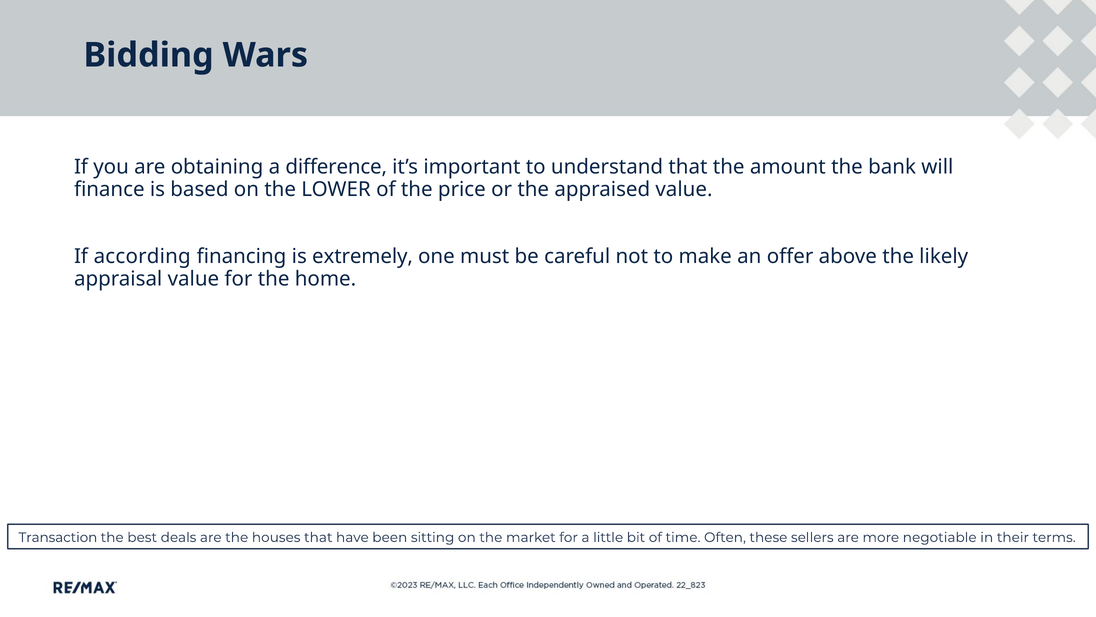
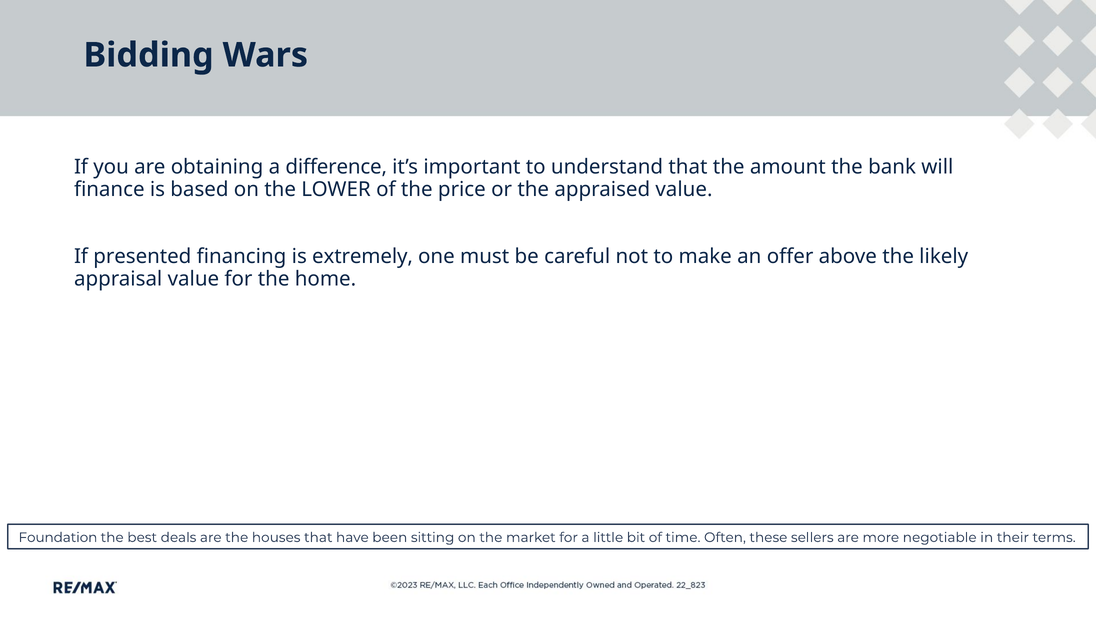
according: according -> presented (142, 256)
Transaction: Transaction -> Foundation (58, 537)
